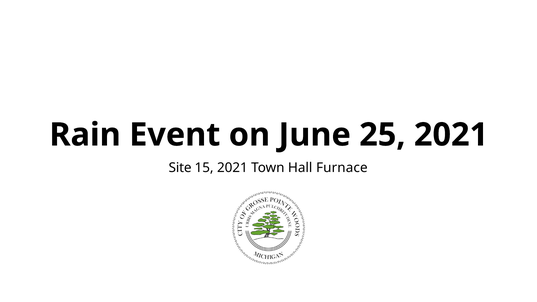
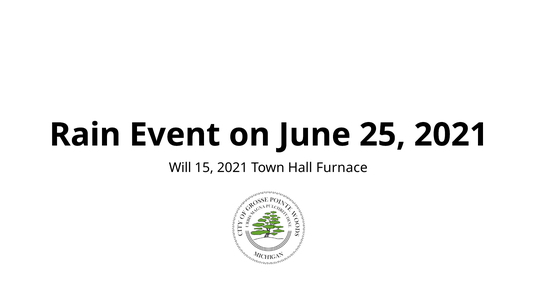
Site: Site -> Will (180, 168)
